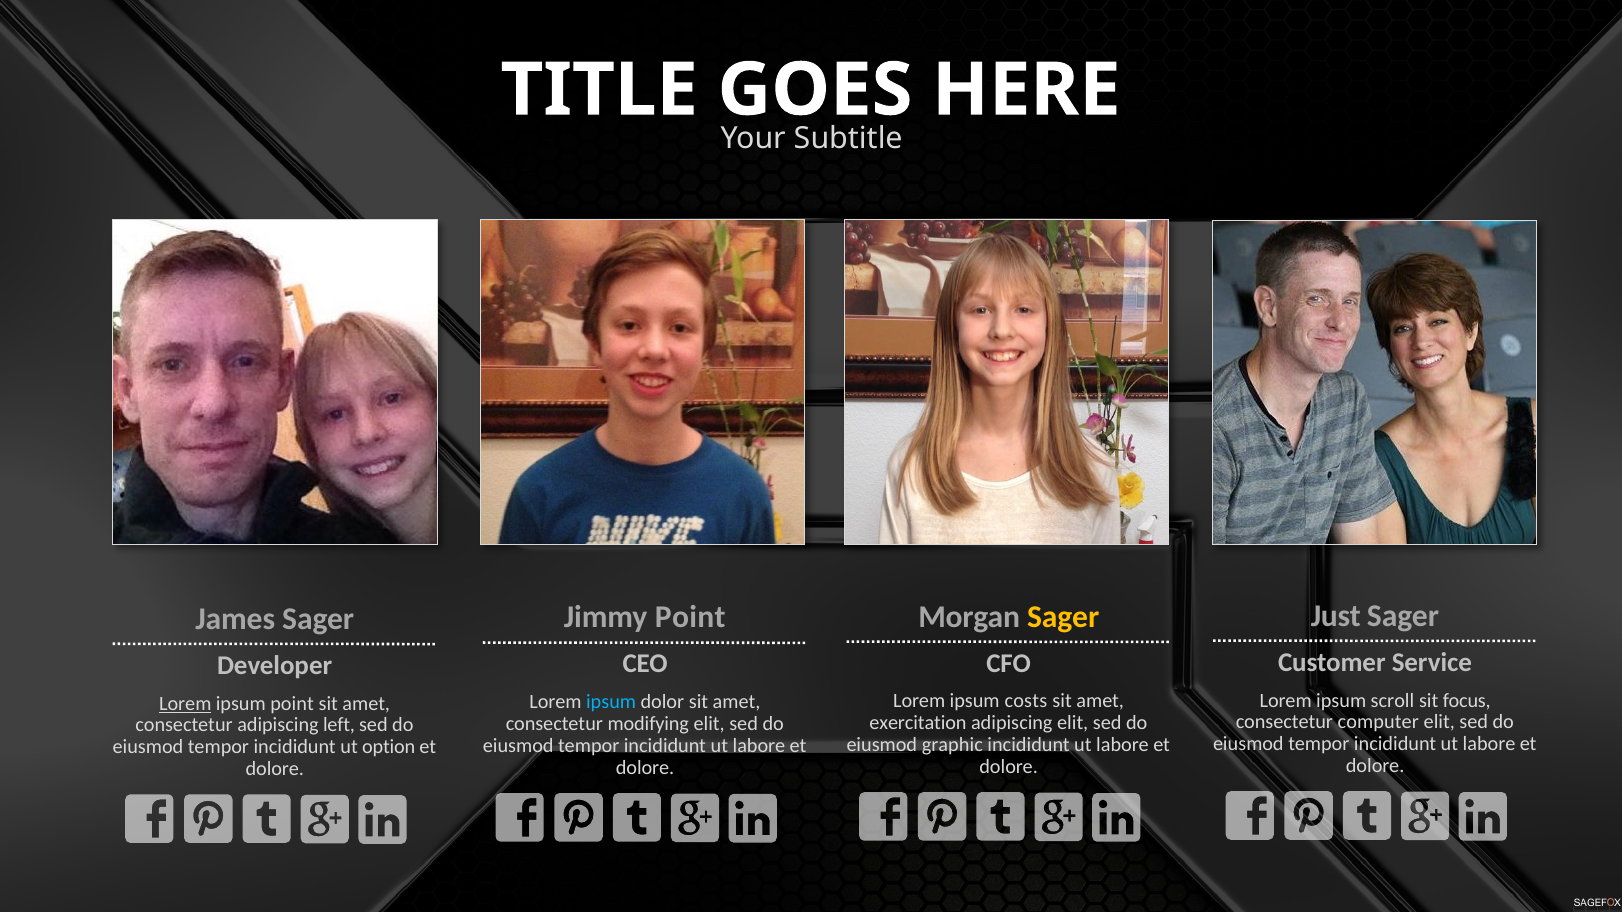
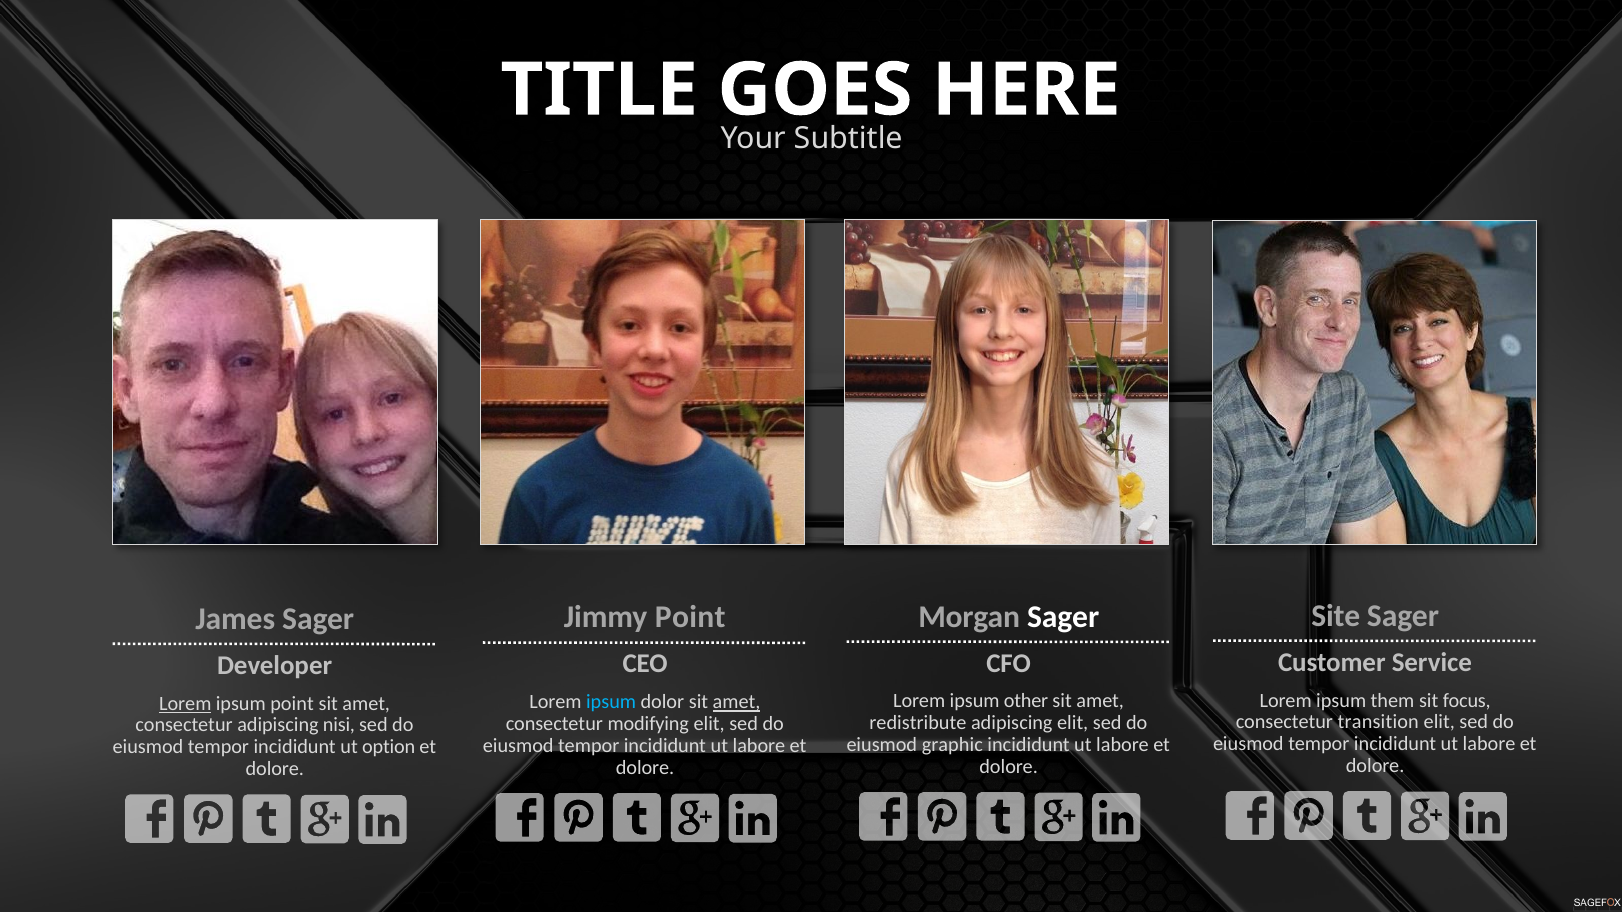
Just: Just -> Site (1336, 616)
Sager colour: yellow -> white (1063, 617)
scroll: scroll -> them (1392, 701)
costs: costs -> other (1026, 702)
amet underline: none -> present (737, 702)
computer: computer -> transition (1378, 722)
exercitation: exercitation -> redistribute (918, 723)
left: left -> nisi (339, 726)
